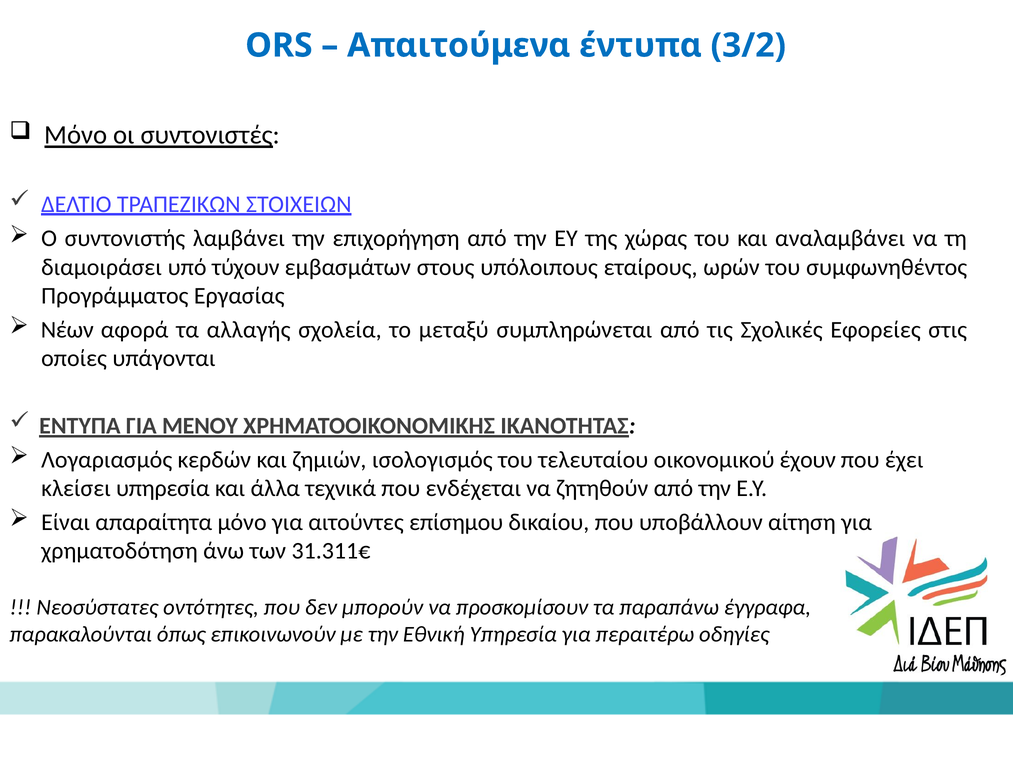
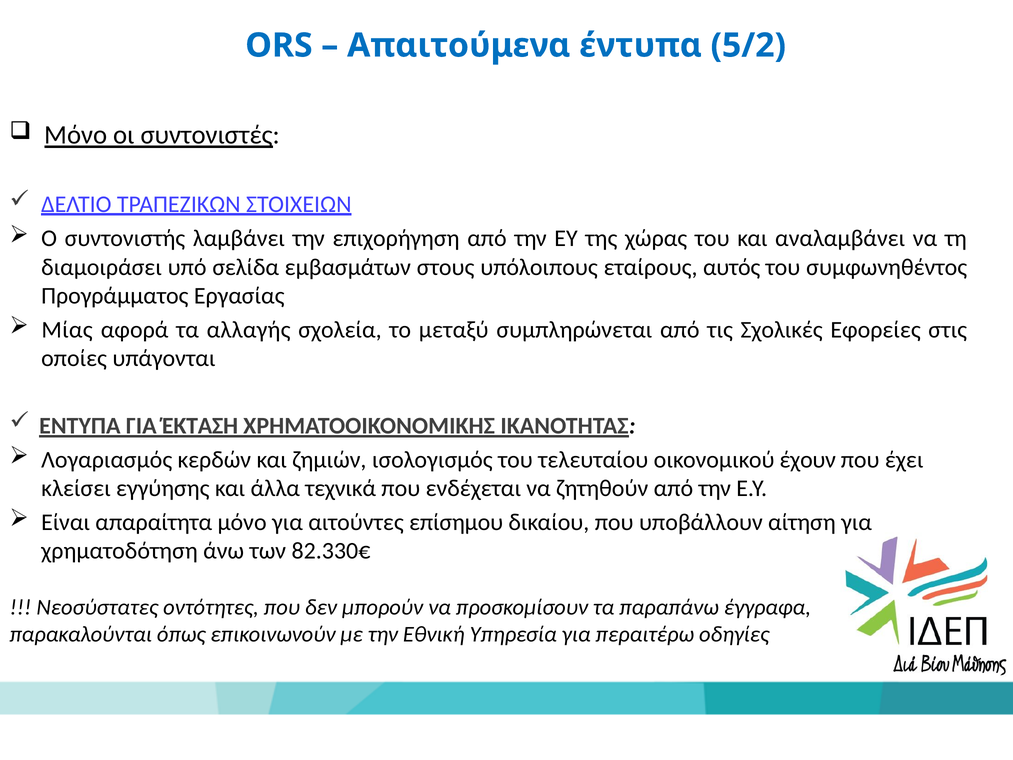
3/2: 3/2 -> 5/2 (748, 45)
τύχουν: τύχουν -> σελίδα (246, 267)
ωρών: ωρών -> αυτός (732, 267)
Νέων: Νέων -> Μίας (67, 330)
ΜΕΝΟΥ: ΜΕΝΟΥ -> ΈΚΤΑΣΗ (200, 426)
κλείσει υπηρεσία: υπηρεσία -> εγγύησης (163, 488)
31.311€: 31.311€ -> 82.330€ (331, 551)
